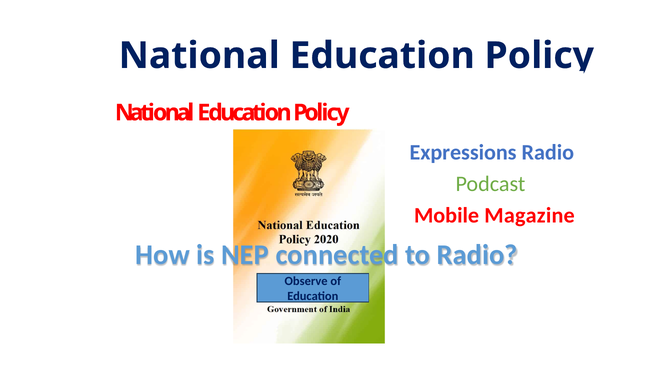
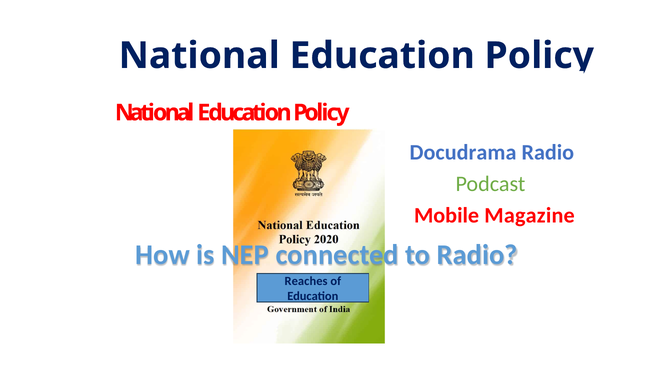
Expressions: Expressions -> Docudrama (463, 153)
Observe: Observe -> Reaches (306, 282)
